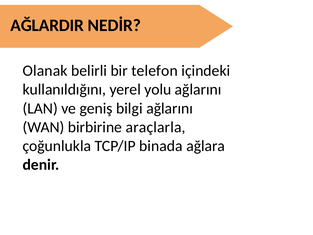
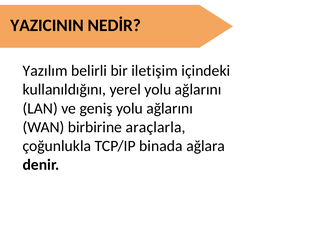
AĞLARDIR: AĞLARDIR -> YAZICININ (47, 25)
Olanak: Olanak -> Yazılım (45, 71)
telefon: telefon -> iletişim (155, 71)
geniş bilgi: bilgi -> yolu (129, 108)
